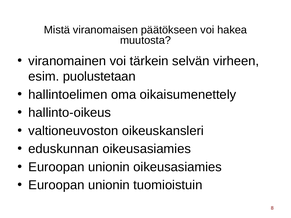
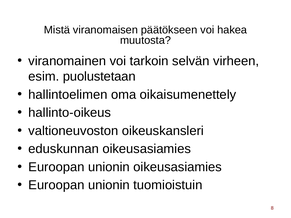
tärkein: tärkein -> tarkoin (149, 61)
